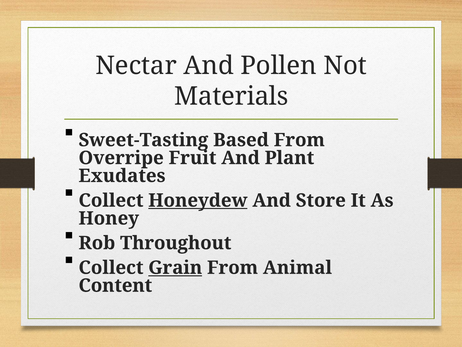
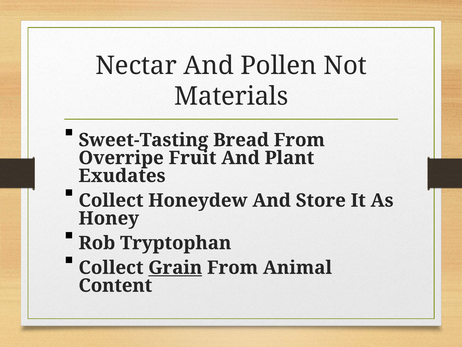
Based: Based -> Bread (241, 140)
Honeydew underline: present -> none (198, 200)
Throughout: Throughout -> Tryptophan (176, 243)
